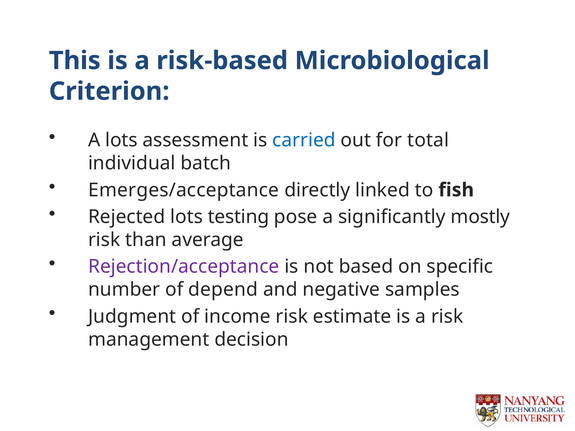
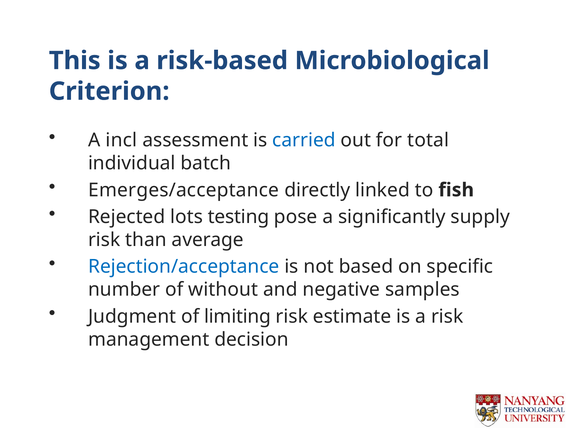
A lots: lots -> incl (121, 140)
mostly: mostly -> supply (480, 217)
Rejection/acceptance colour: purple -> blue (184, 267)
depend: depend -> without (223, 290)
income: income -> limiting (238, 317)
